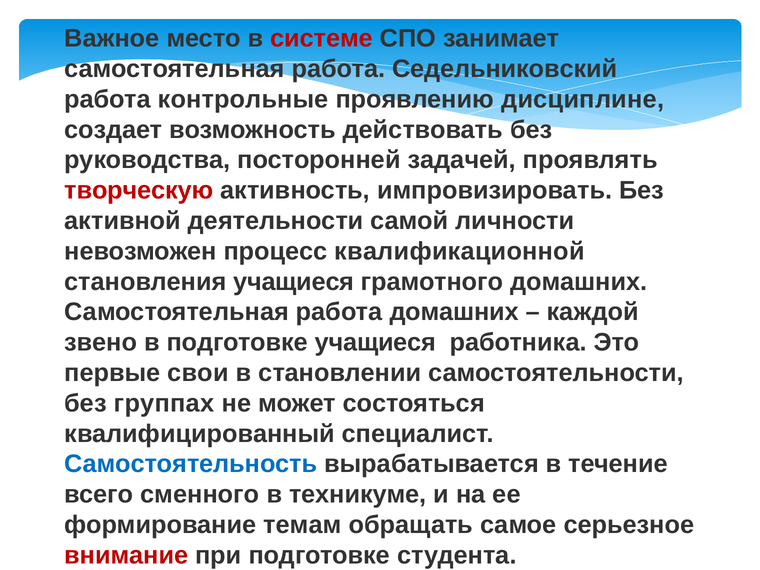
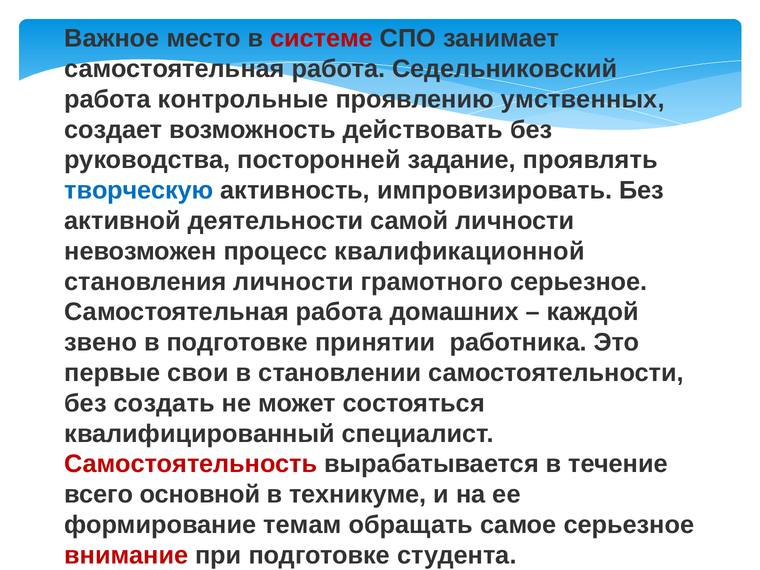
дисциплине: дисциплине -> умственных (583, 99)
задачей: задачей -> задание (462, 160)
творческую colour: red -> blue (139, 191)
становления учащиеся: учащиеся -> личности (294, 282)
грамотного домашних: домашних -> серьезное (579, 282)
подготовке учащиеся: учащиеся -> принятии (375, 343)
группах: группах -> создать (164, 403)
Самостоятельность colour: blue -> red (191, 464)
сменного: сменного -> основной (200, 495)
